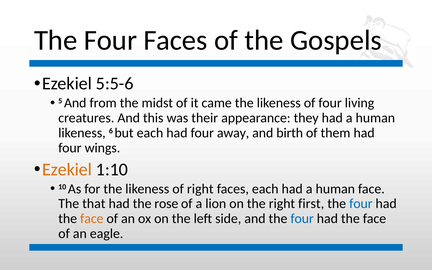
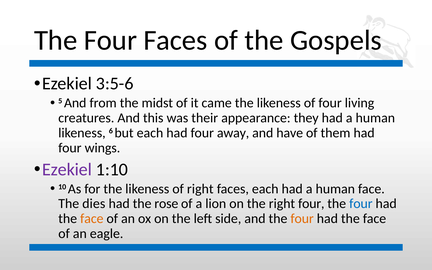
5:5-6: 5:5-6 -> 3:5-6 (115, 84)
birth: birth -> have (290, 133)
Ezekiel colour: orange -> purple (67, 169)
that: that -> dies (94, 204)
right first: first -> four (311, 204)
four colour: blue -> orange (302, 219)
